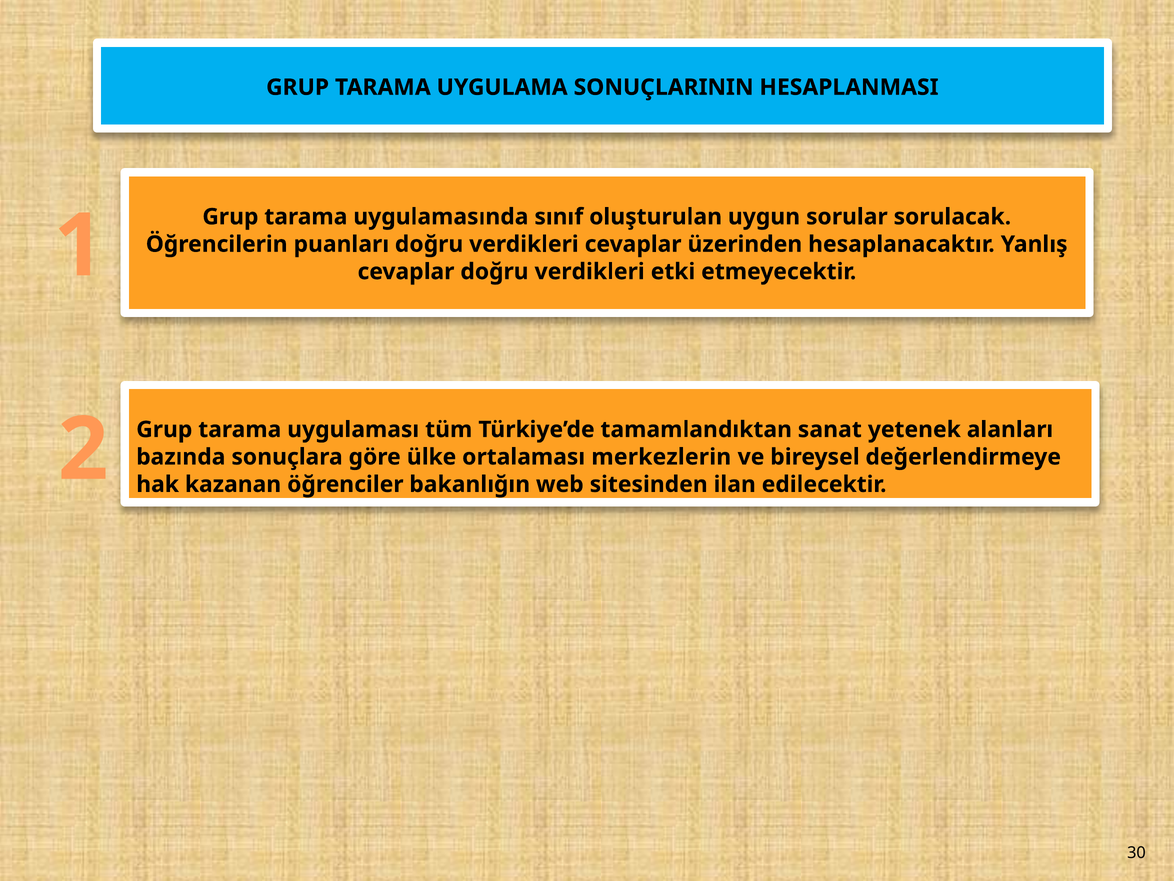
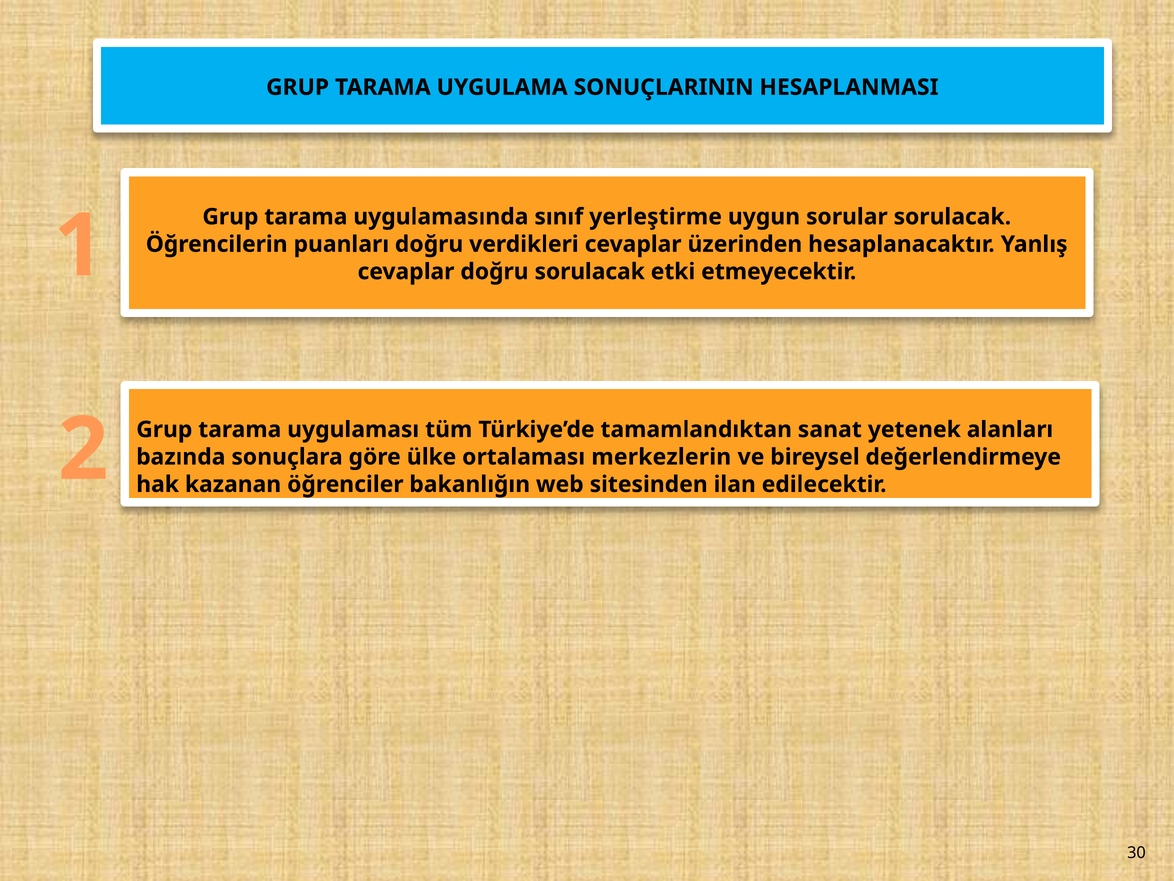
oluşturulan: oluşturulan -> yerleştirme (656, 217)
cevaplar doğru verdikleri: verdikleri -> sorulacak (590, 271)
